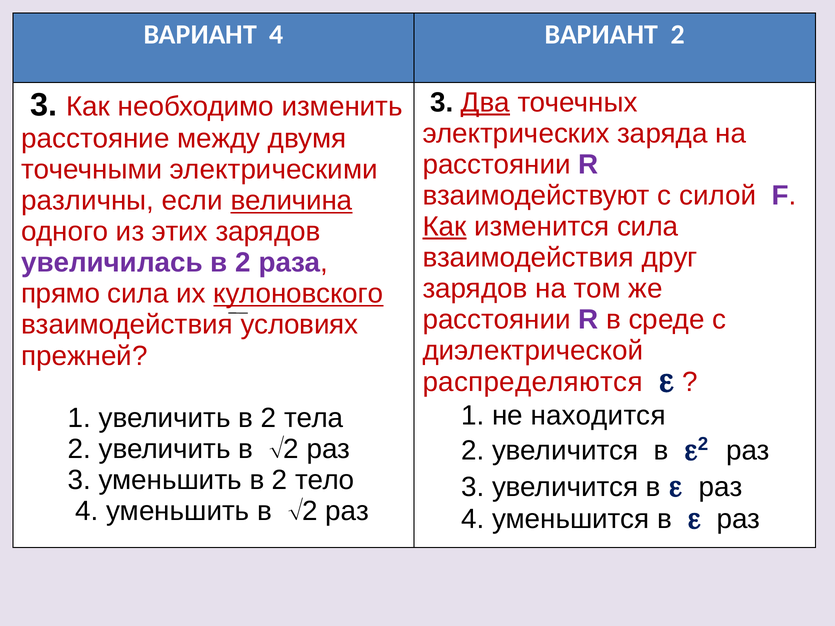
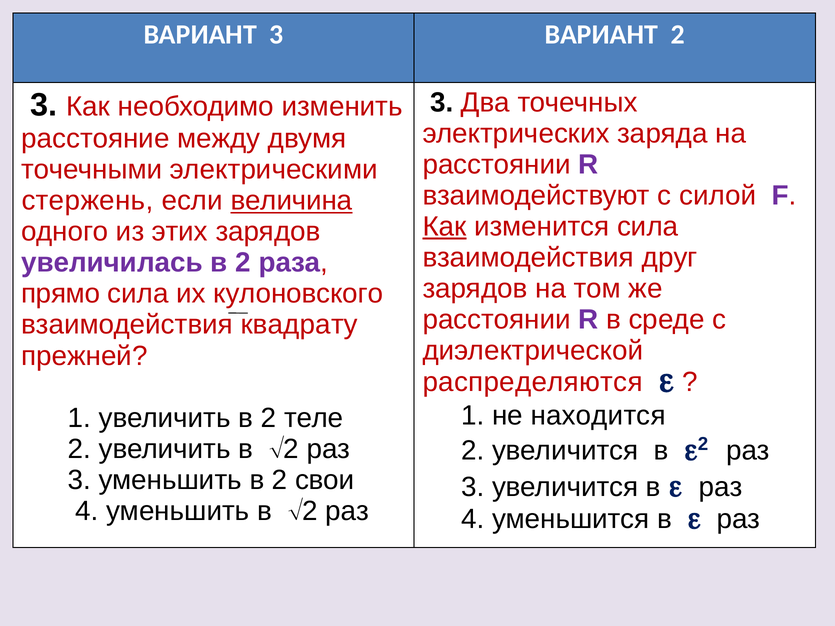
ВАРИАНТ 4: 4 -> 3 (277, 34)
Два underline: present -> none (485, 103)
различны: различны -> стержень (88, 201)
кулоновского underline: present -> none (298, 294)
условиях: условиях -> квадрату (299, 325)
тела: тела -> теле (314, 418)
тело: тело -> свои (325, 480)
